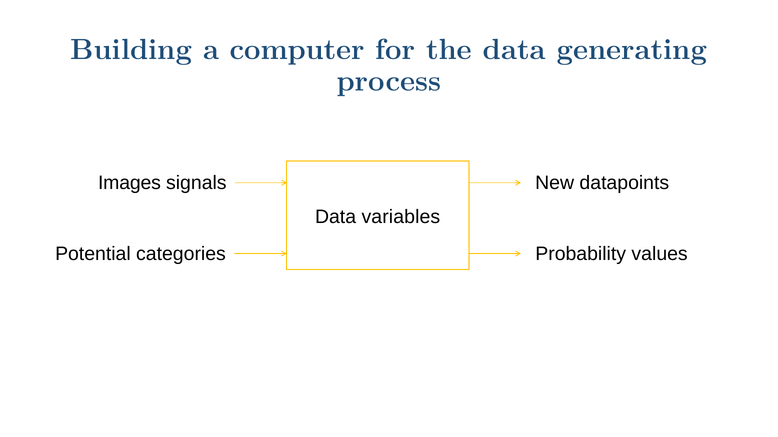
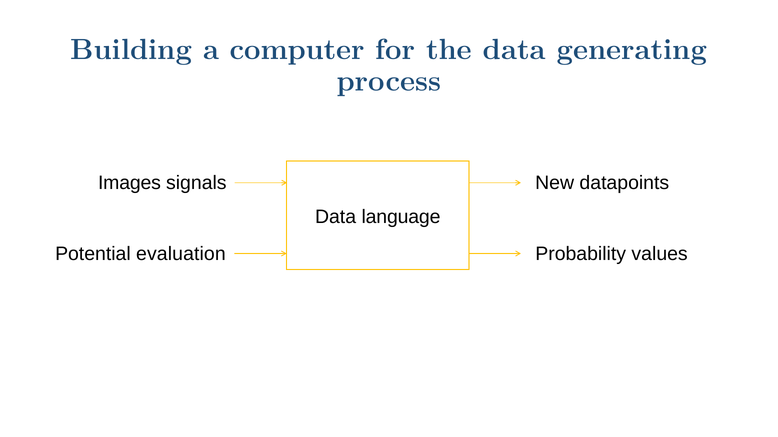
variables: variables -> language (401, 217)
categories: categories -> evaluation (181, 254)
